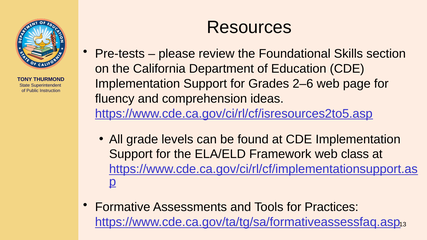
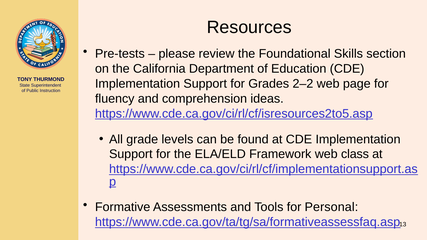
2–6: 2–6 -> 2–2 (303, 84)
Practices: Practices -> Personal (331, 207)
